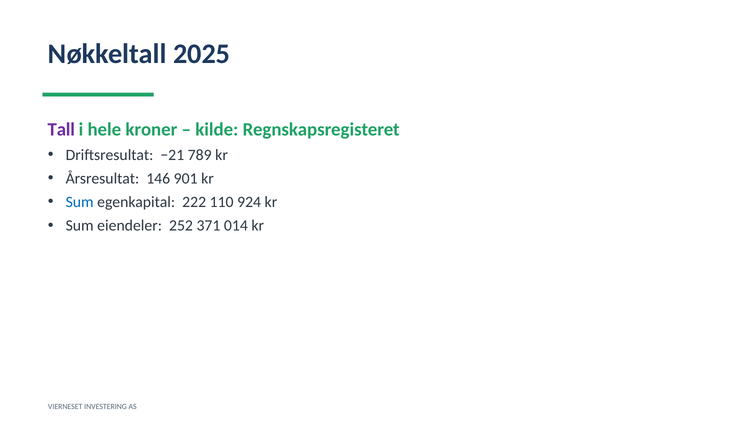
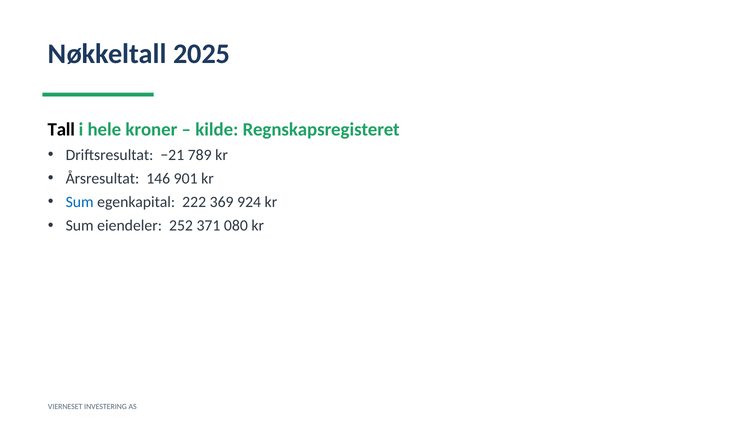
Tall colour: purple -> black (61, 130)
110: 110 -> 369 (222, 202)
014: 014 -> 080 (236, 226)
